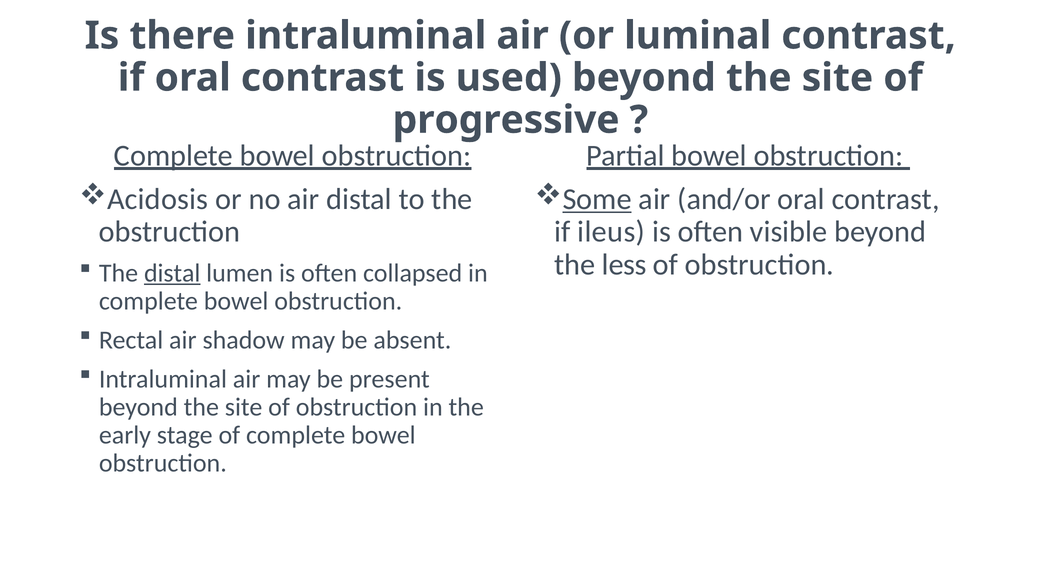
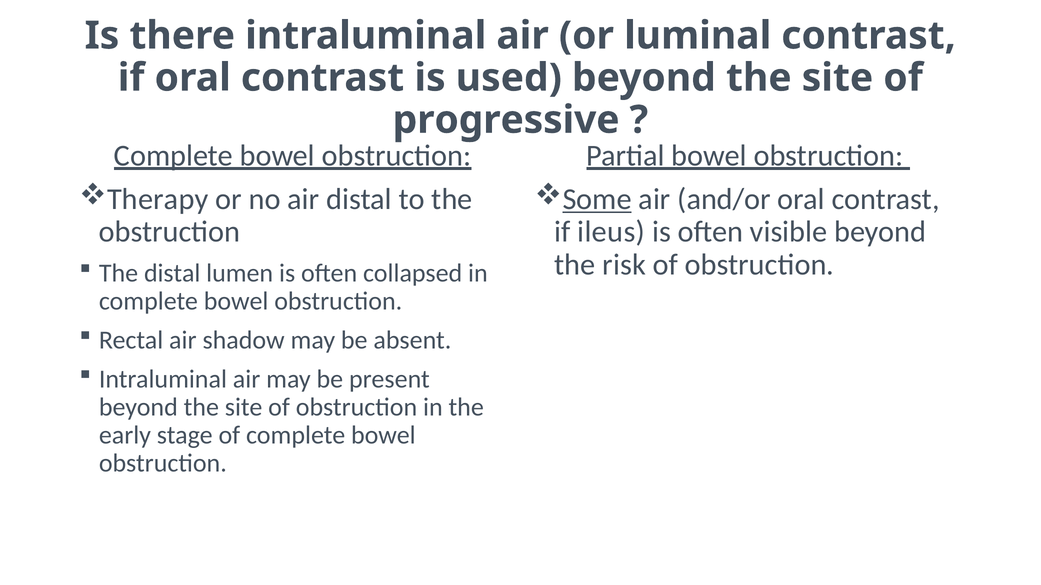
Acidosis: Acidosis -> Therapy (158, 199)
less: less -> risk (624, 265)
distal underline: present -> none (172, 273)
